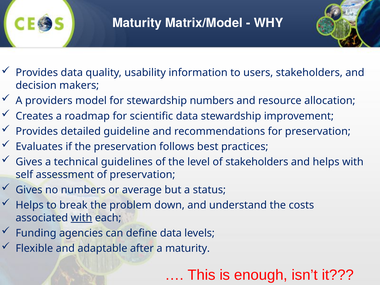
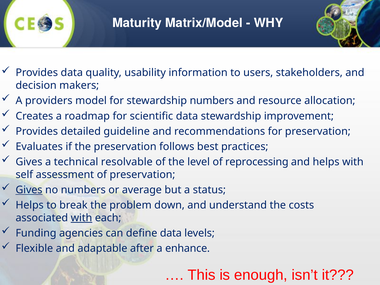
guidelines: guidelines -> resolvable (127, 162)
of stakeholders: stakeholders -> reprocessing (257, 162)
Gives underline: none -> present (29, 190)
a maturity: maturity -> enhance (188, 248)
